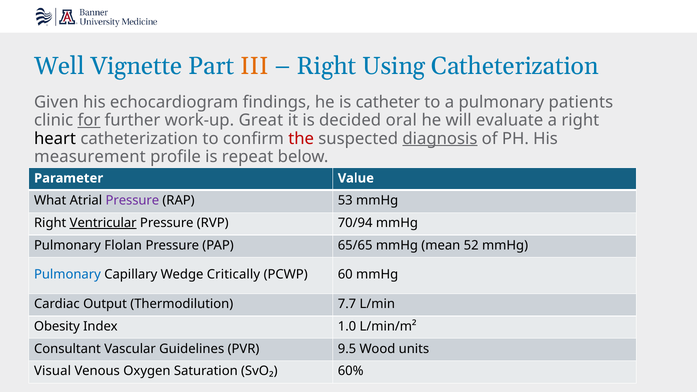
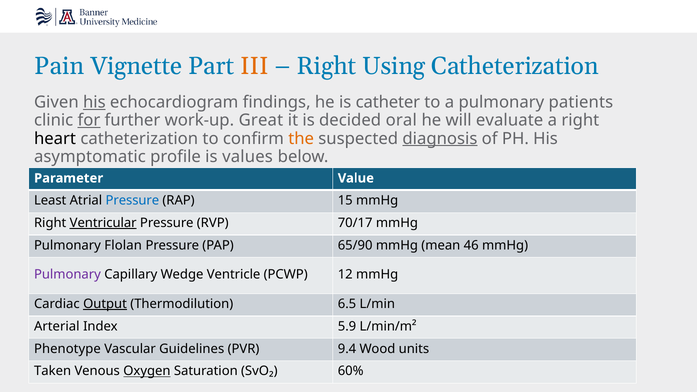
Well: Well -> Pain (59, 66)
his underline: none -> present (94, 102)
the colour: red -> orange (301, 139)
measurement: measurement -> asymptomatic (90, 157)
repeat: repeat -> values (248, 157)
What: What -> Least (50, 201)
Pressure colour: purple -> blue (132, 201)
53: 53 -> 15 (345, 201)
70/94: 70/94 -> 70/17 (355, 223)
65/65: 65/65 -> 65/90 (355, 245)
52: 52 -> 46 (471, 245)
Pulmonary colour: blue -> purple (67, 275)
Critically: Critically -> Ventricle (234, 275)
60: 60 -> 12 (345, 275)
Output underline: none -> present (105, 304)
7.7: 7.7 -> 6.5 (347, 304)
Obesity: Obesity -> Arterial (57, 326)
1.0: 1.0 -> 5.9 (347, 326)
Consultant: Consultant -> Phenotype (67, 349)
9.5: 9.5 -> 9.4 (347, 349)
Visual: Visual -> Taken (53, 371)
Oxygen underline: none -> present (147, 371)
